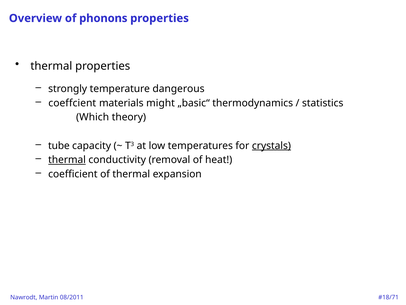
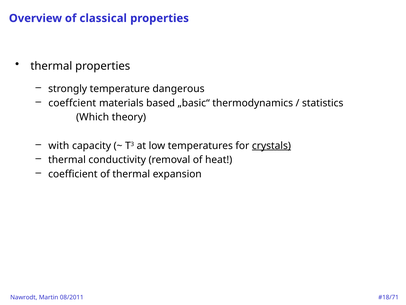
phonons: phonons -> classical (103, 18)
might: might -> based (161, 103)
tube: tube -> with (59, 145)
thermal underline: present -> none (67, 160)
